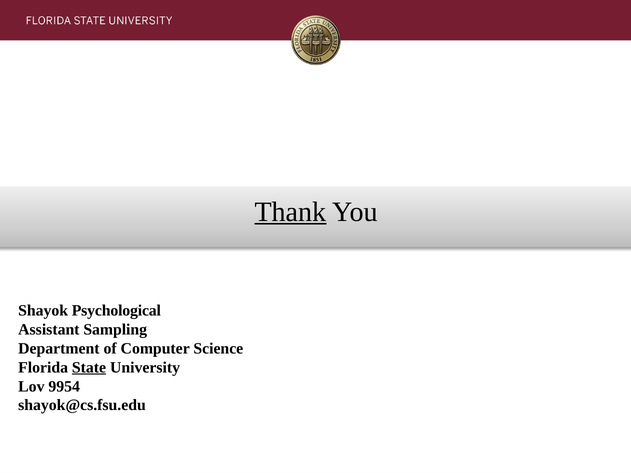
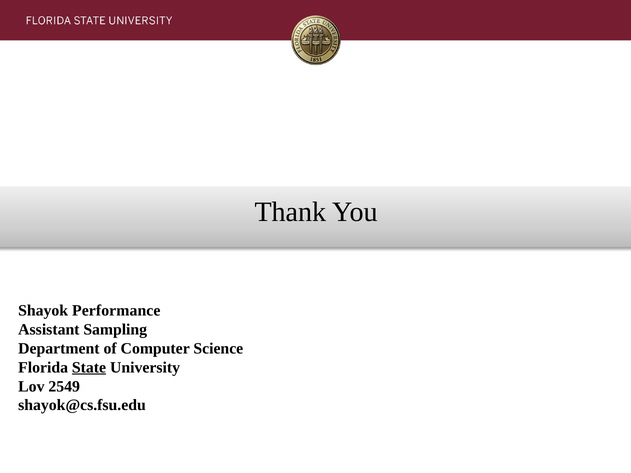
Thank underline: present -> none (291, 212)
Psychological: Psychological -> Performance (116, 311)
9954: 9954 -> 2549 (64, 387)
